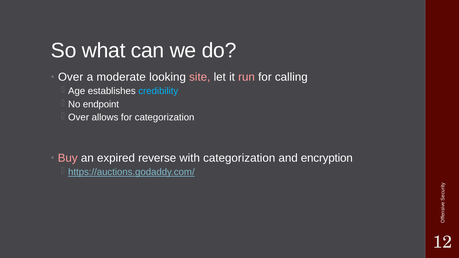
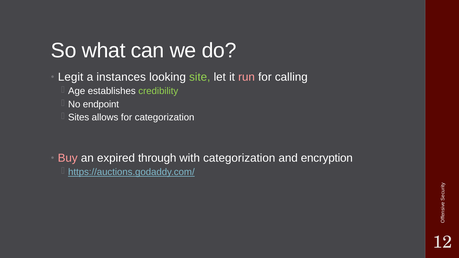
Over: Over -> Legit (71, 77)
moderate: moderate -> instances (121, 77)
site colour: pink -> light green (200, 77)
credibility colour: light blue -> light green (158, 91)
Over: Over -> Sites (79, 118)
reverse: reverse -> through (157, 158)
